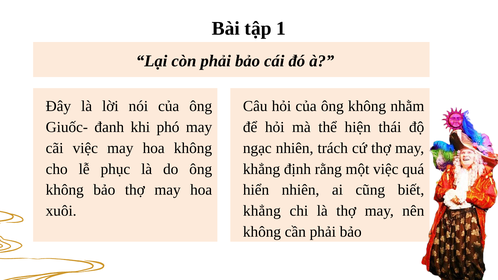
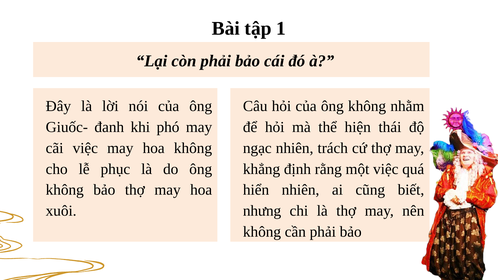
khẳng: khẳng -> nhưng (262, 211)
